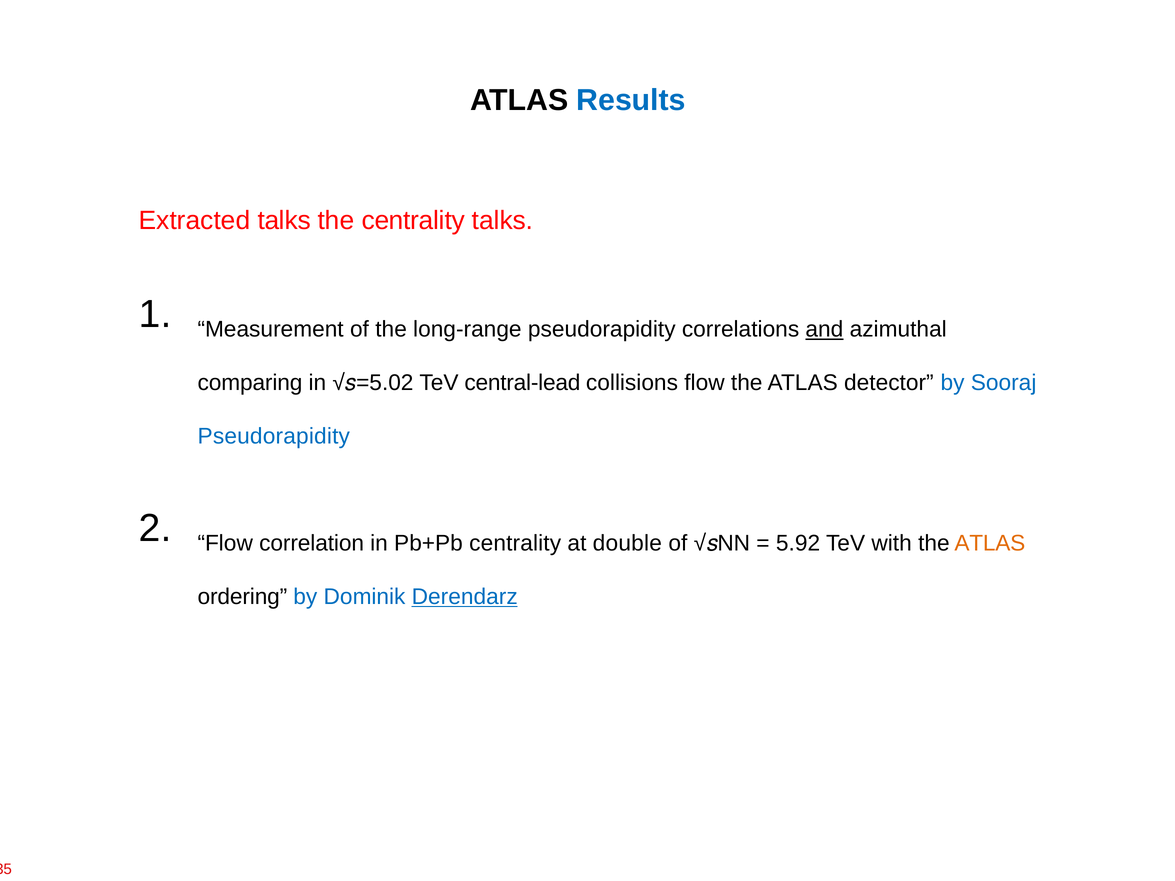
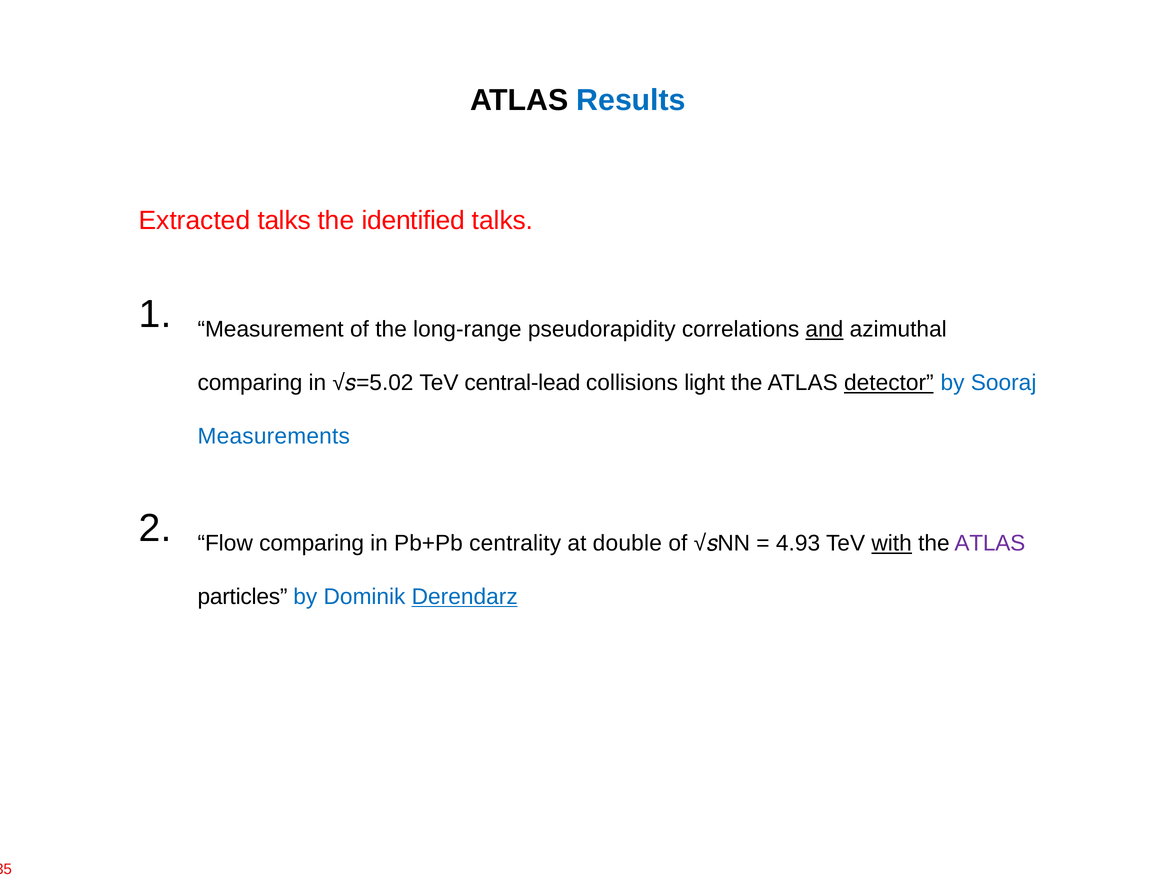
the centrality: centrality -> identified (413, 221)
collisions flow: flow -> light (705, 383)
detector underline: none -> present (889, 383)
Pseudorapidity: Pseudorapidity -> Measurements (274, 437)
Flow correlation: correlation -> comparing (312, 543)
5.92: 5.92 -> 4.93 (798, 543)
with underline: none -> present (892, 543)
ATLAS colour: orange -> purple (990, 543)
ordering: ordering -> particles (242, 597)
